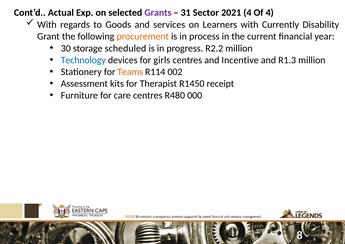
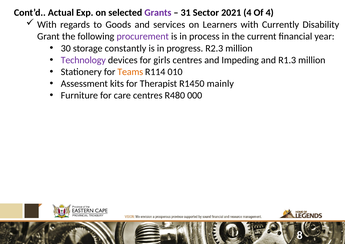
procurement colour: orange -> purple (143, 36)
scheduled: scheduled -> constantly (126, 48)
R2.2: R2.2 -> R2.3 (214, 48)
Technology colour: blue -> purple (83, 60)
Incentive: Incentive -> Impeding (240, 60)
002: 002 -> 010 (175, 72)
receipt: receipt -> mainly (220, 84)
